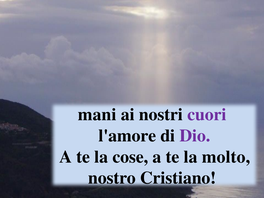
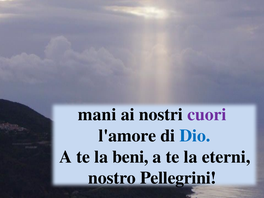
Dio colour: purple -> blue (195, 136)
cose: cose -> beni (130, 157)
molto: molto -> eterni (226, 157)
Cristiano: Cristiano -> Pellegrini (178, 178)
